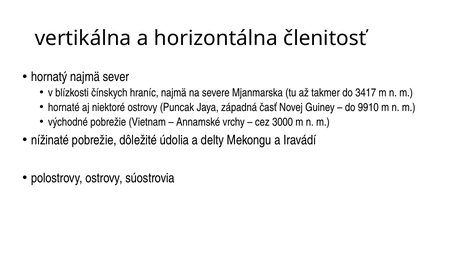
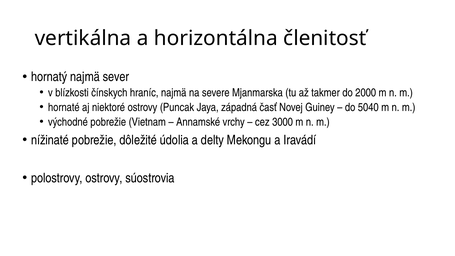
3417: 3417 -> 2000 (366, 93)
9910: 9910 -> 5040 (368, 107)
